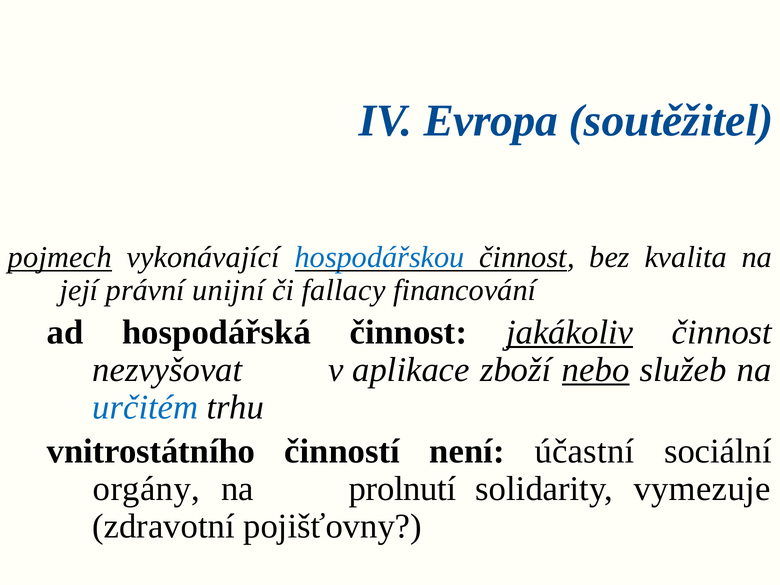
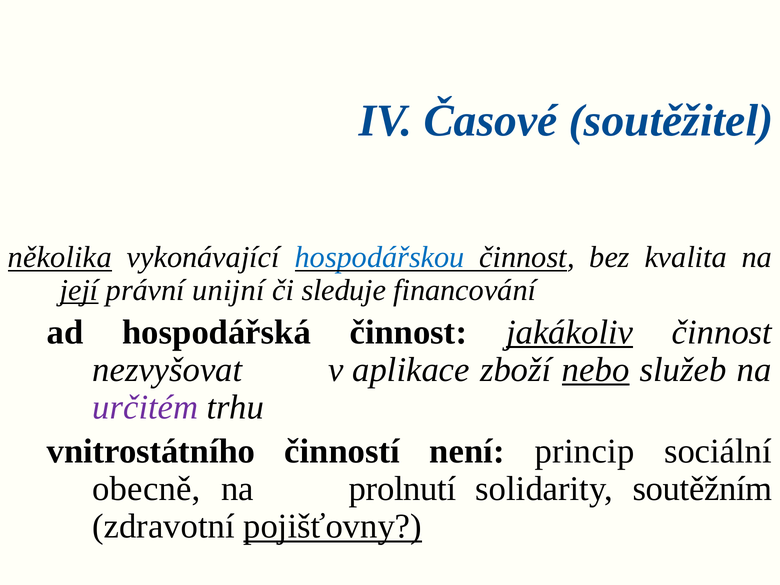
Evropa: Evropa -> Časové (491, 121)
pojmech: pojmech -> několika (60, 257)
její underline: none -> present (79, 290)
fallacy: fallacy -> sleduje (344, 290)
určitém colour: blue -> purple (145, 407)
účastní: účastní -> princip (584, 451)
orgány: orgány -> obecně (146, 489)
vymezuje: vymezuje -> soutěžním (702, 489)
pojišťovny underline: none -> present (333, 526)
